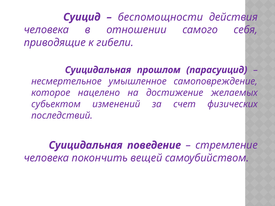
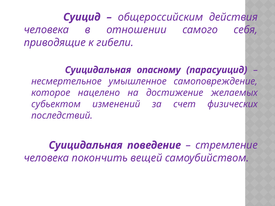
беспомощности: беспомощности -> общероссийским (160, 17)
прошлом: прошлом -> опасному (159, 70)
